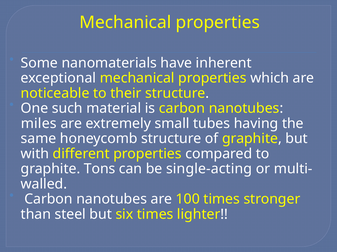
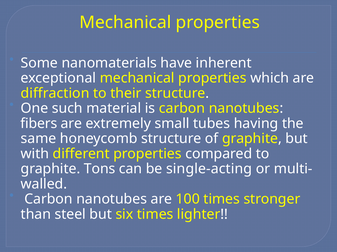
noticeable: noticeable -> diffraction (55, 93)
miles: miles -> fibers (39, 124)
